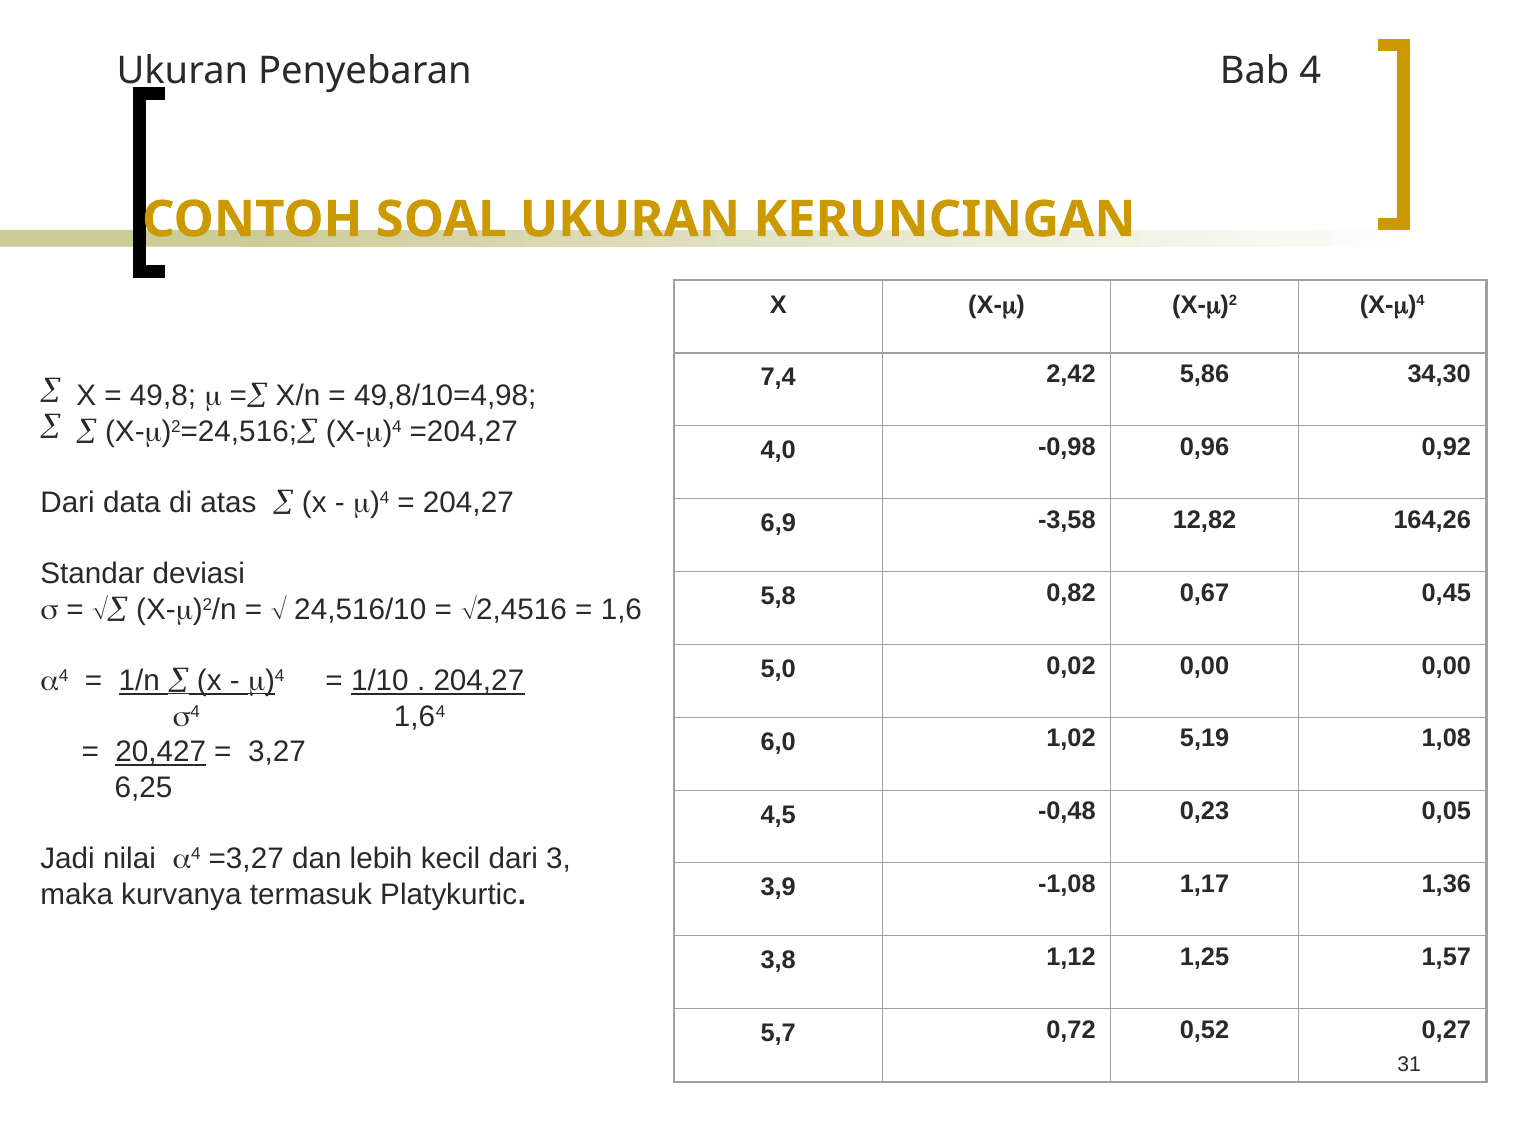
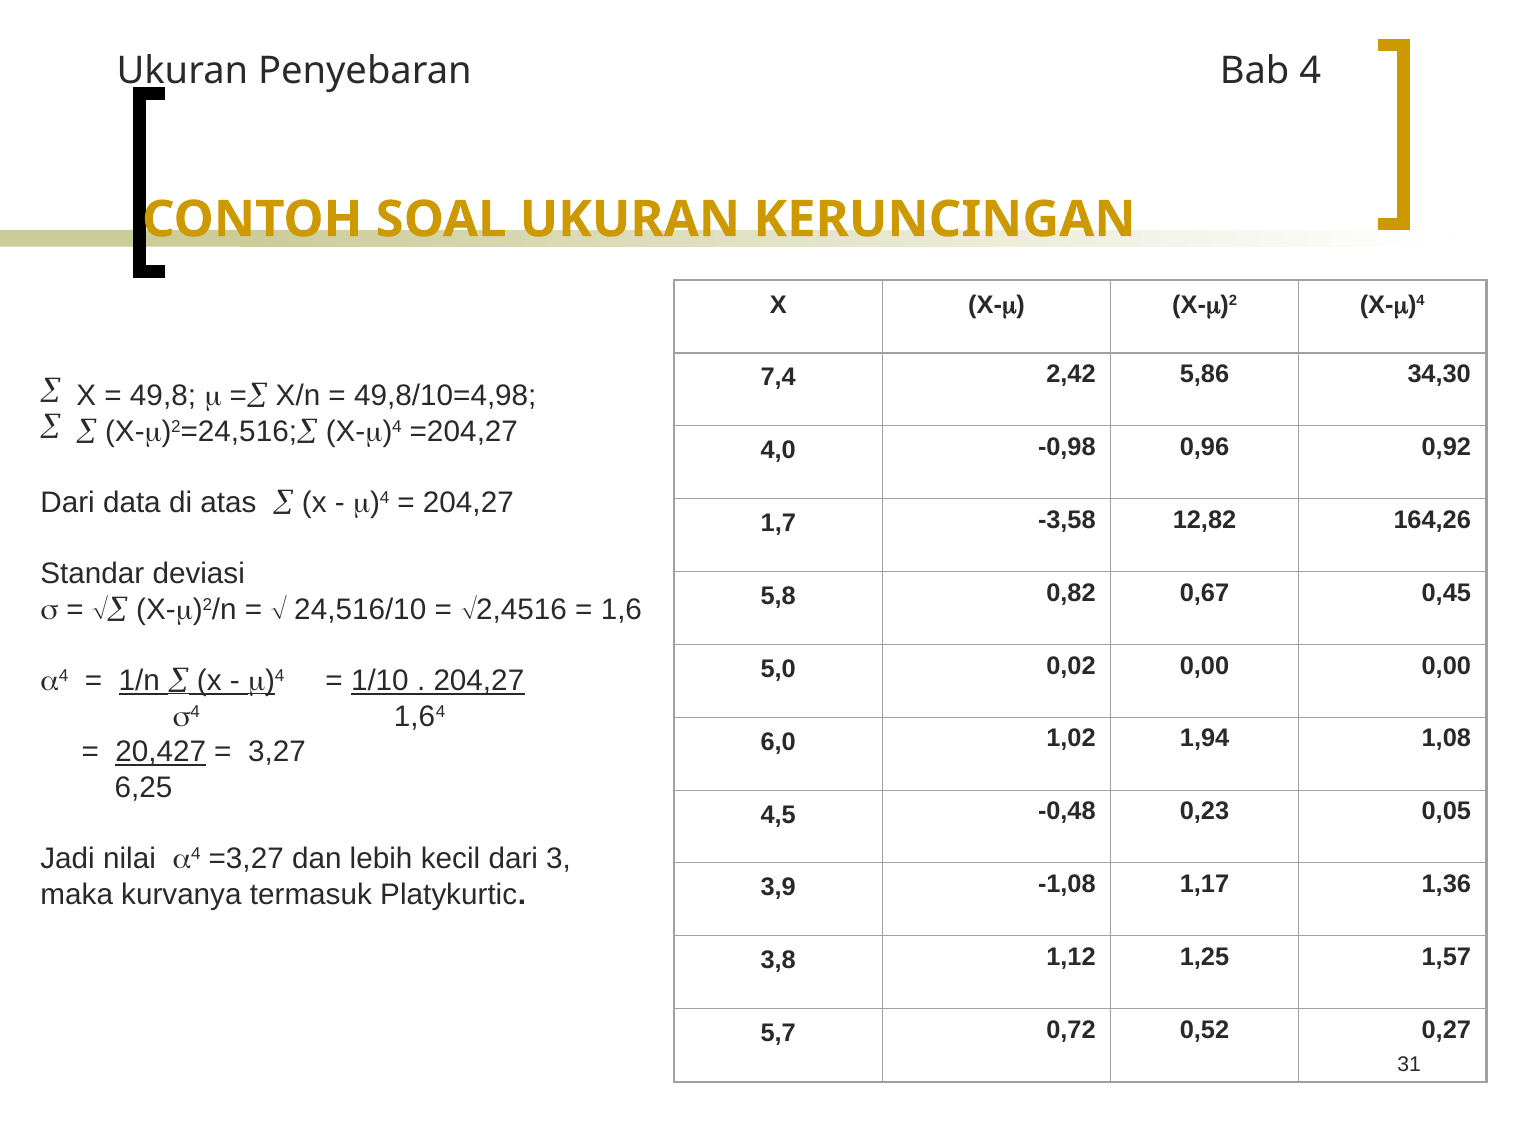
6,9: 6,9 -> 1,7 (778, 523)
5,19: 5,19 -> 1,94 (1205, 738)
